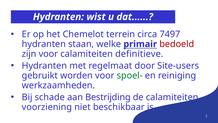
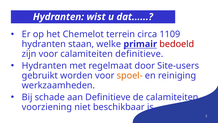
7497: 7497 -> 1109 (170, 34)
spoel- colour: green -> orange (130, 75)
aan Bestrijding: Bestrijding -> Definitieve (108, 97)
